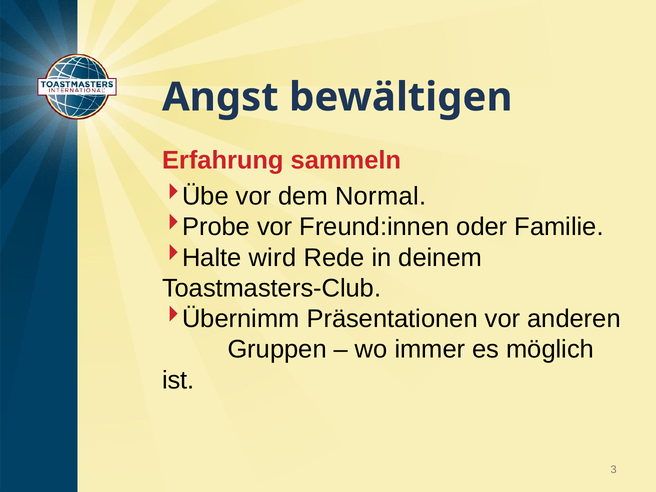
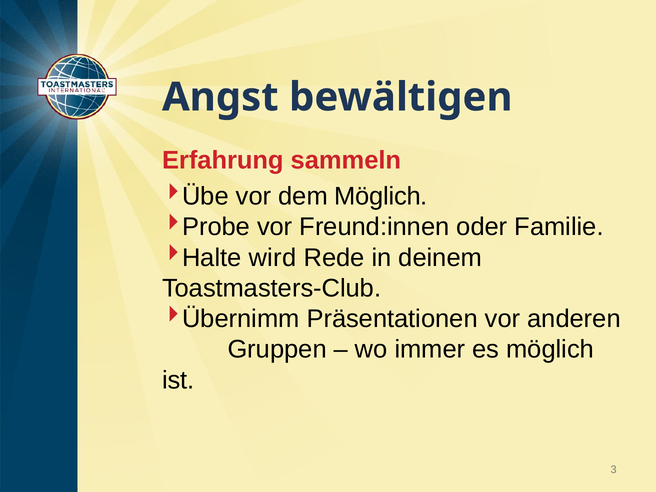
dem Normal: Normal -> Möglich (381, 196)
